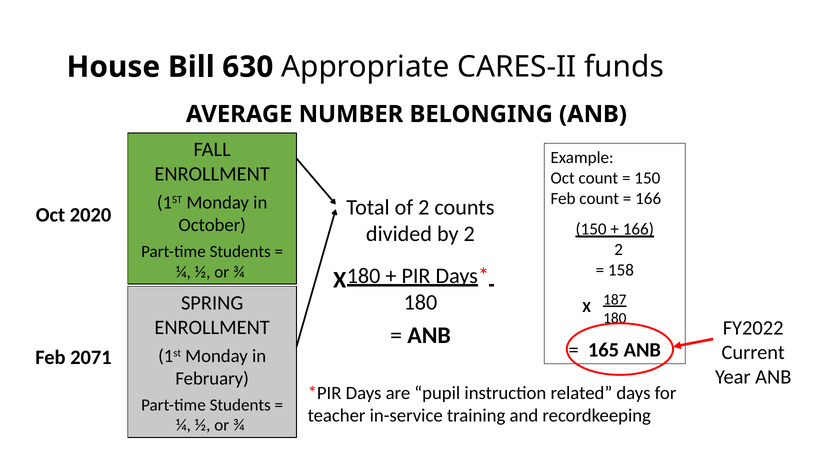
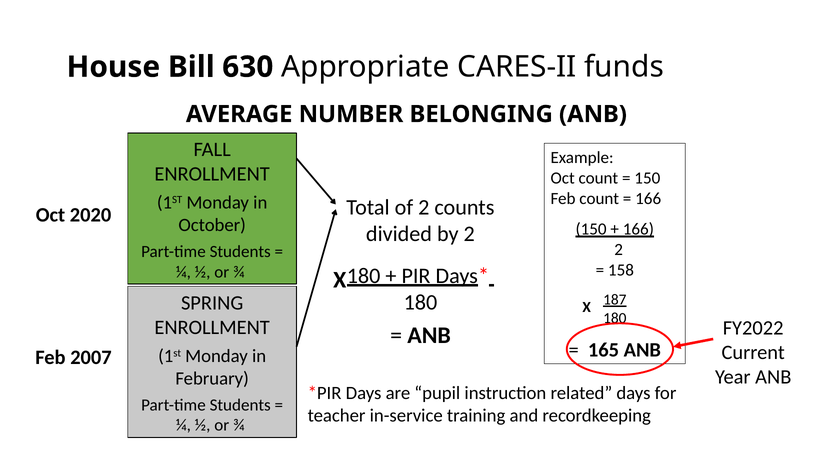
2071: 2071 -> 2007 (91, 358)
